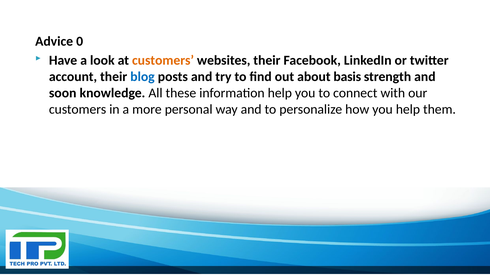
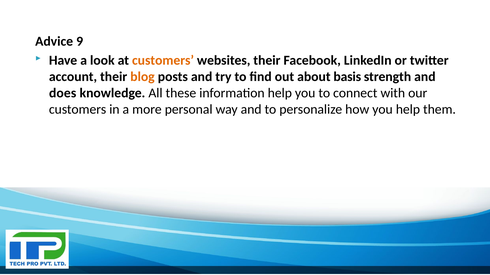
0: 0 -> 9 (80, 41)
blog colour: blue -> orange (142, 77)
soon: soon -> does (63, 93)
